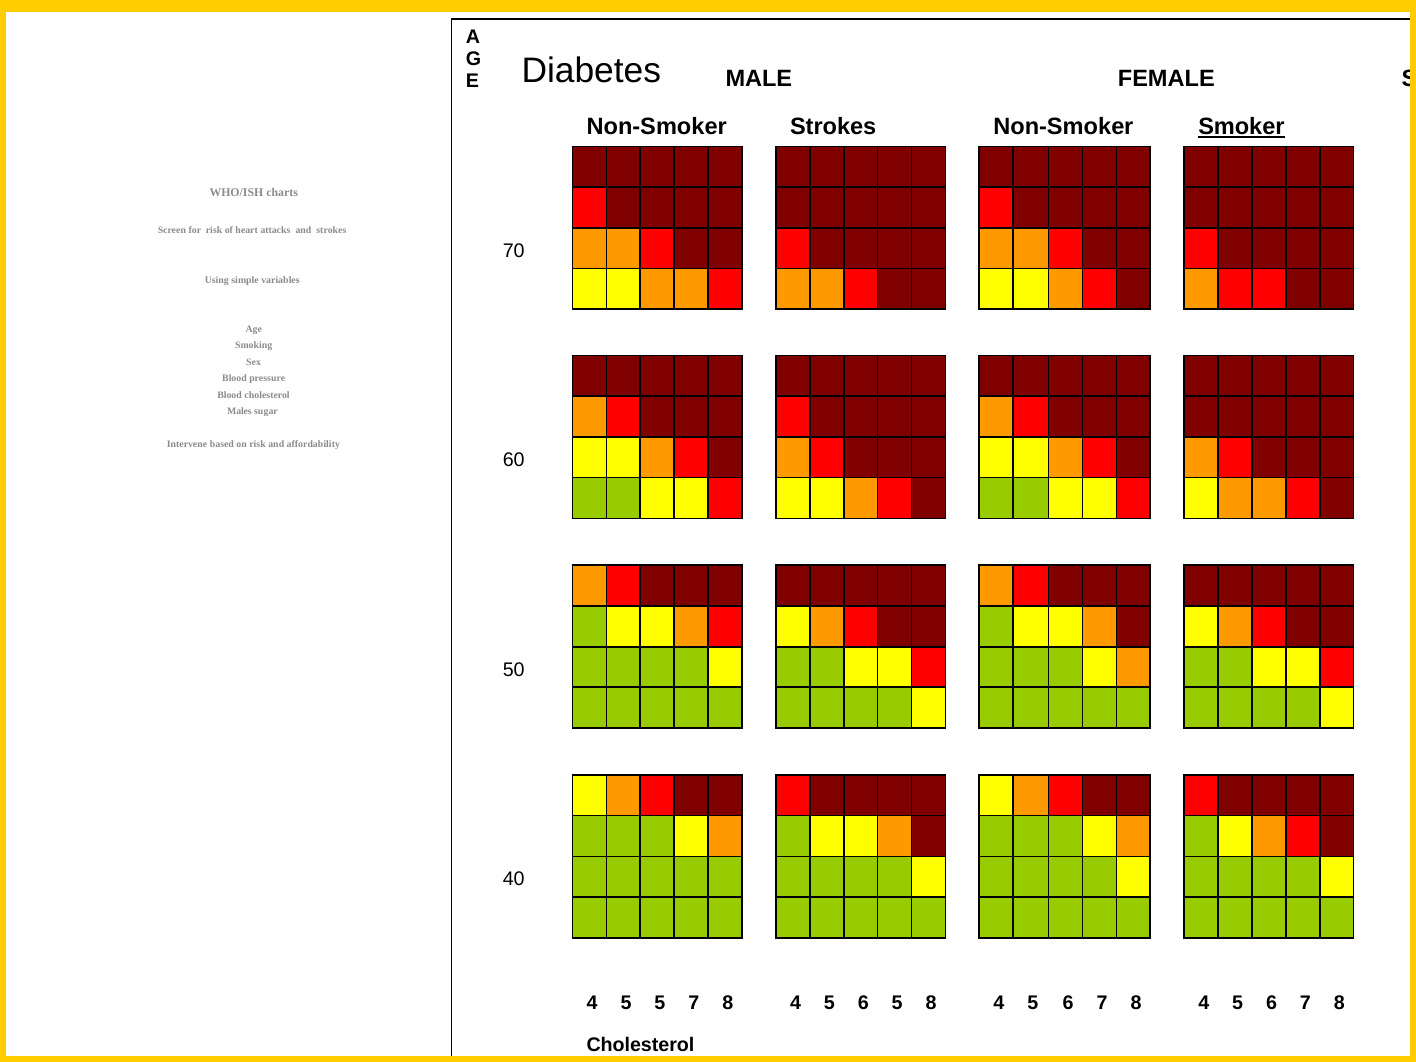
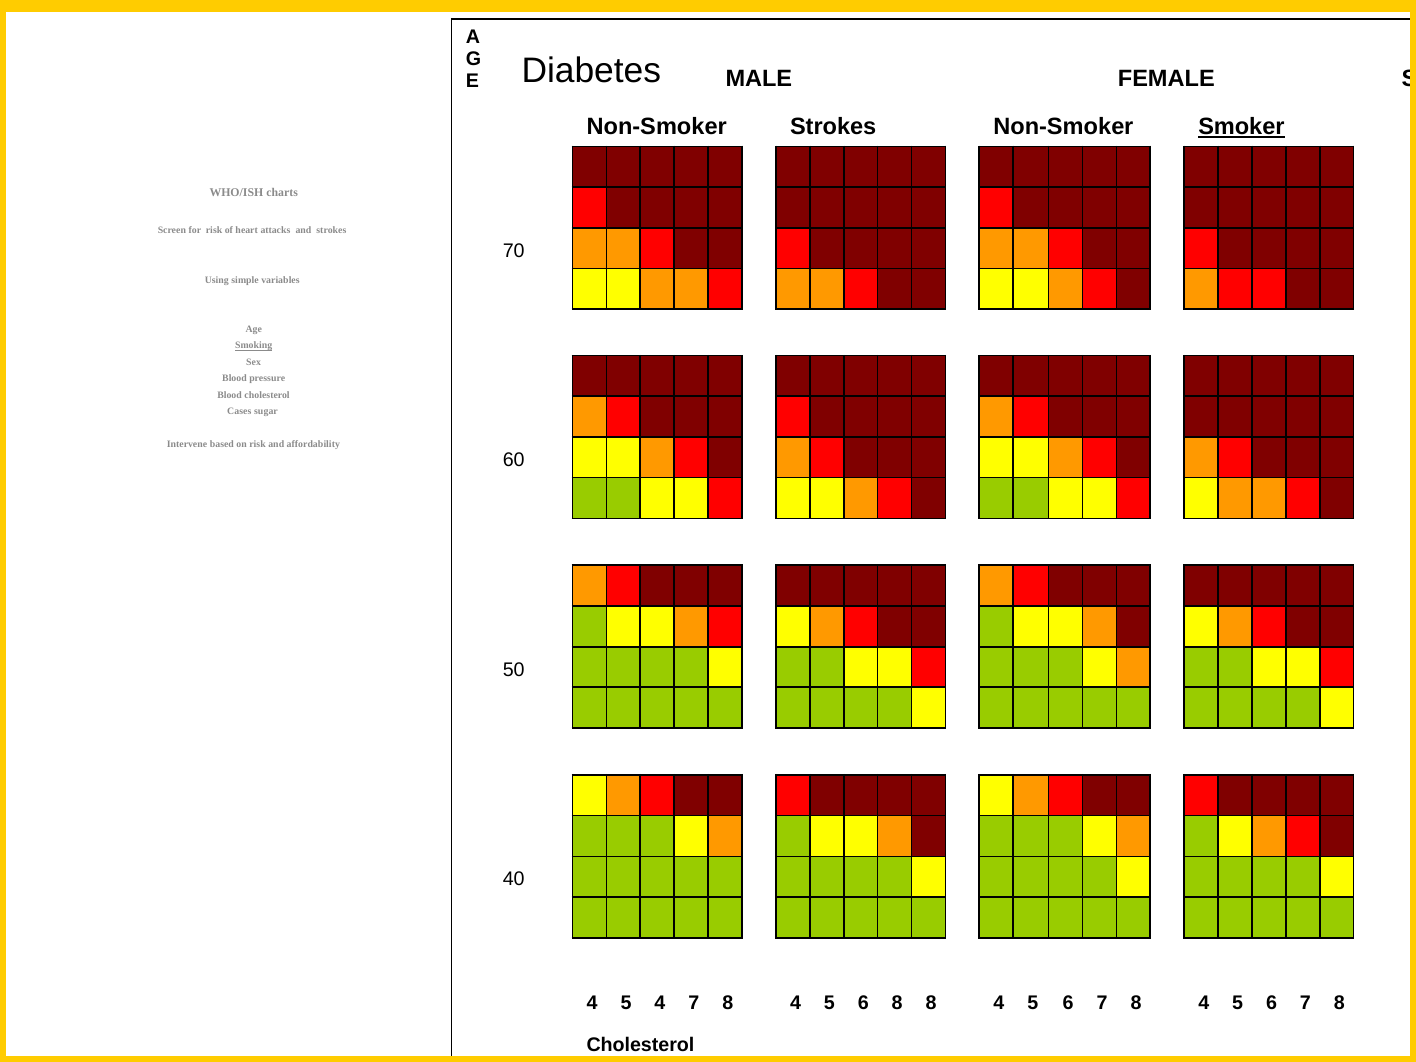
Smoking underline: none -> present (254, 346)
Males: Males -> Cases (239, 412)
5 5: 5 -> 4 (660, 1003)
6 5: 5 -> 8 (897, 1003)
